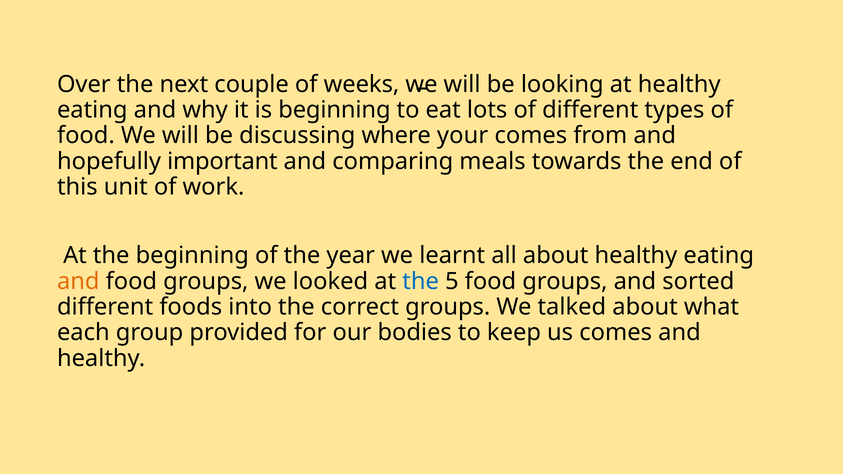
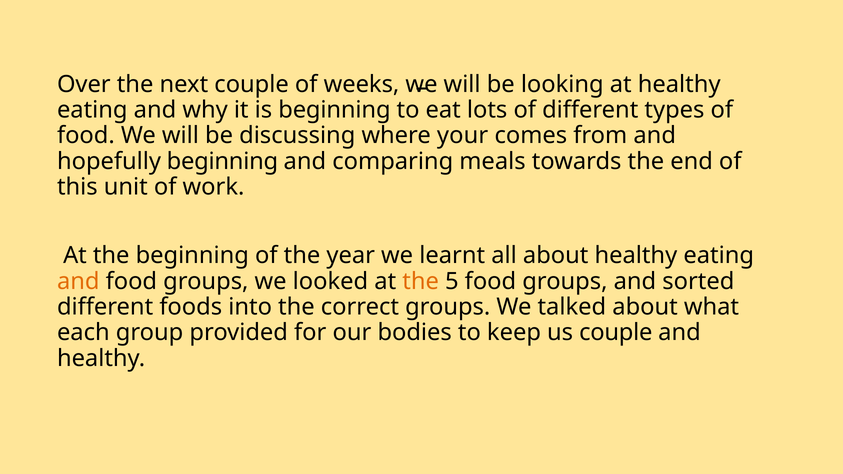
hopefully important: important -> beginning (222, 161)
the colour: blue -> orange (421, 281)
us comes: comes -> couple (616, 333)
